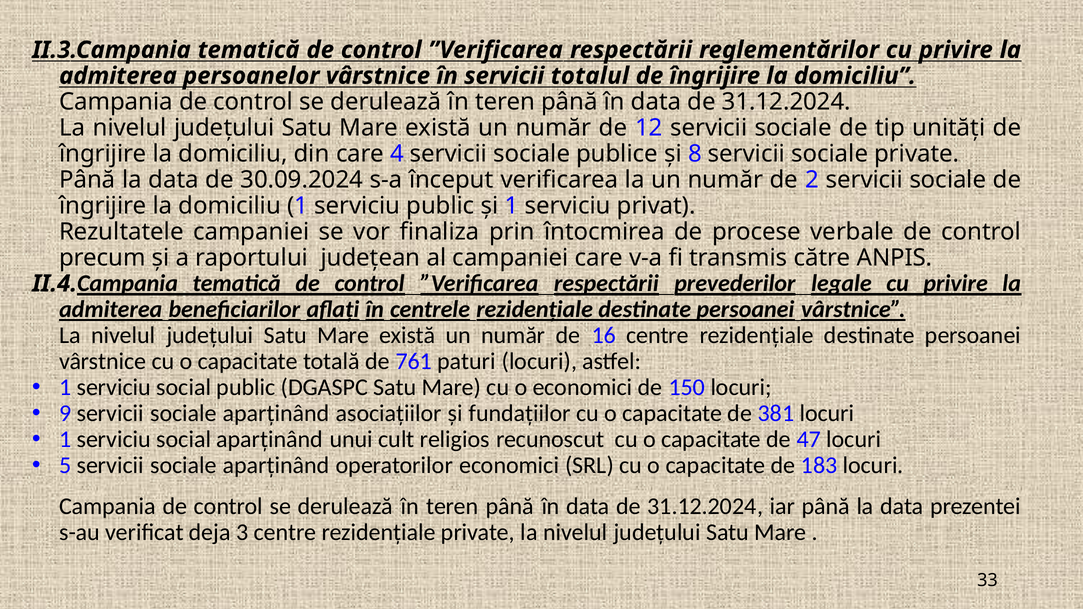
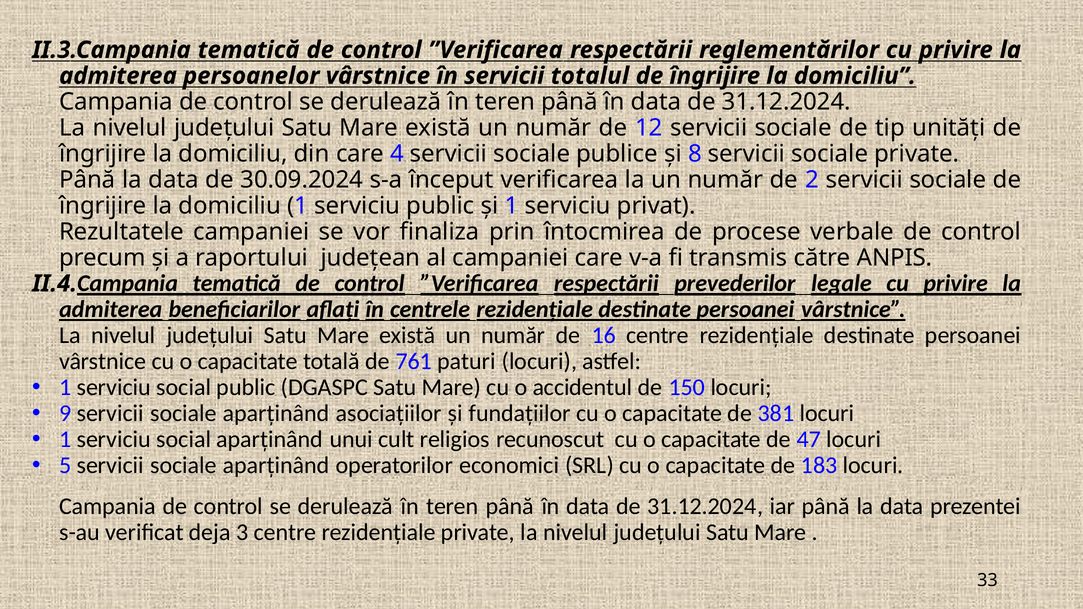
o economici: economici -> accidentul (582, 388)
